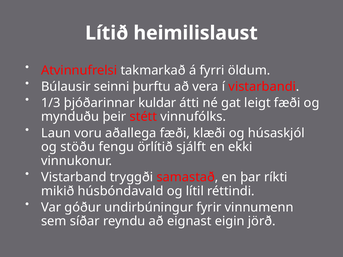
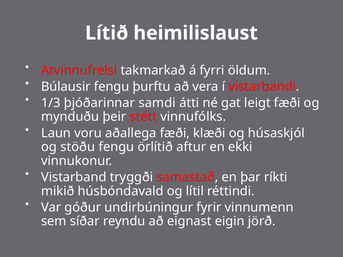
Búlausir seinni: seinni -> fengu (112, 87)
kuldar: kuldar -> samdi (157, 103)
sjálft: sjálft -> aftur (191, 147)
